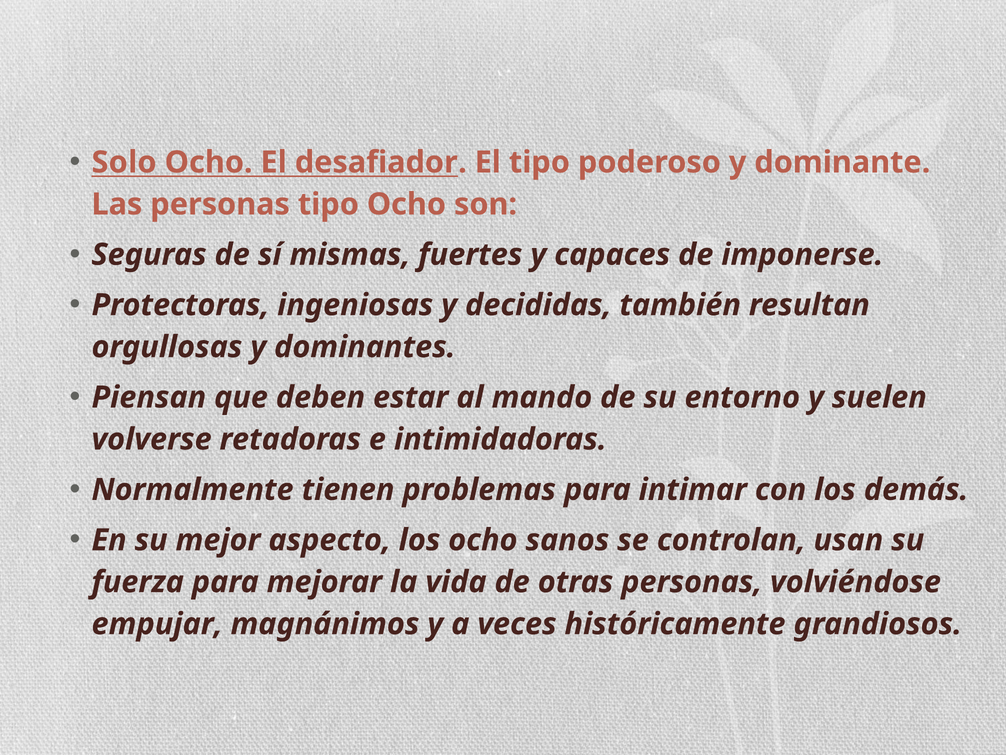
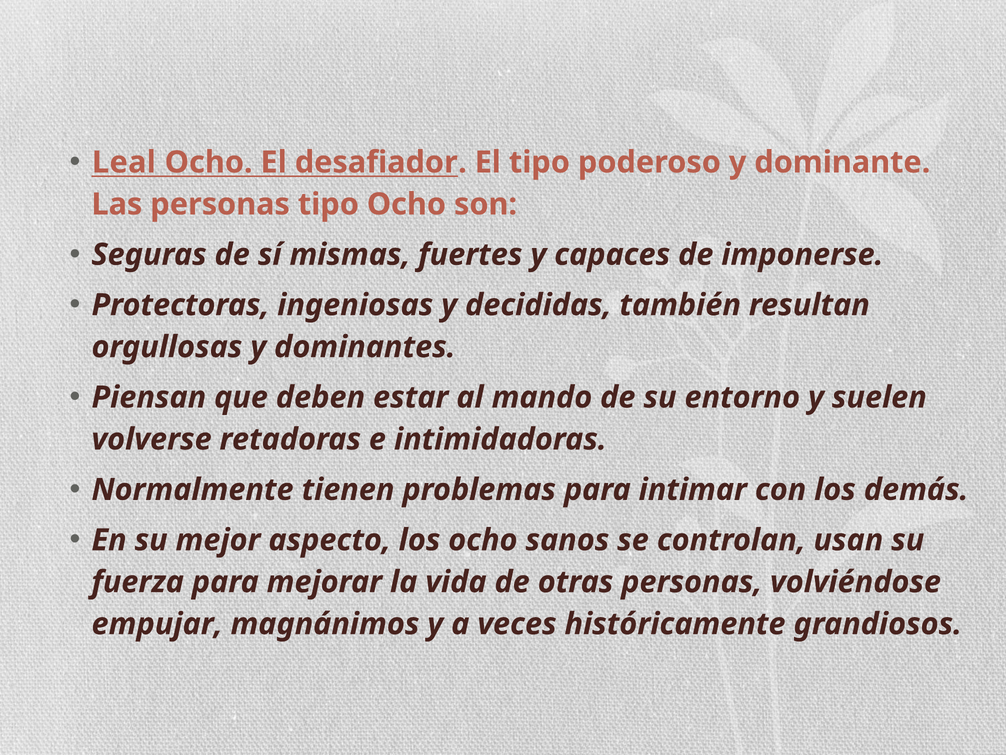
Solo: Solo -> Leal (124, 162)
